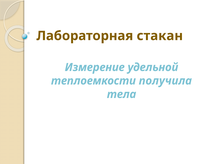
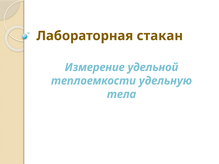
получила: получила -> удельную (165, 81)
